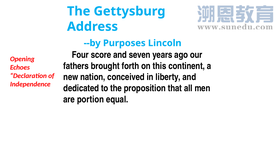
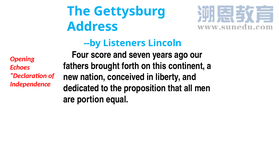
Purposes: Purposes -> Listeners (124, 43)
